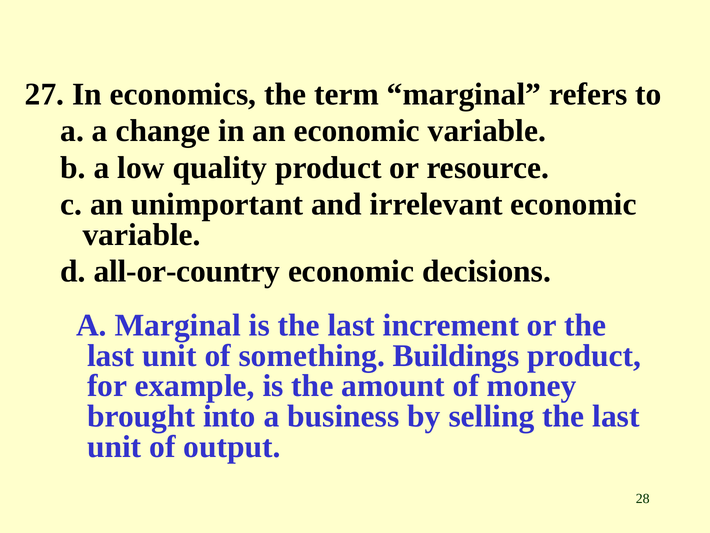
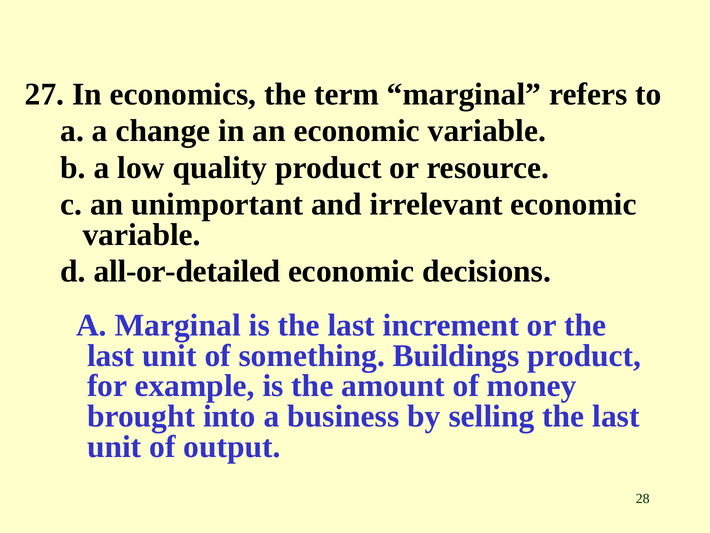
all-or-country: all-or-country -> all-or-detailed (187, 271)
